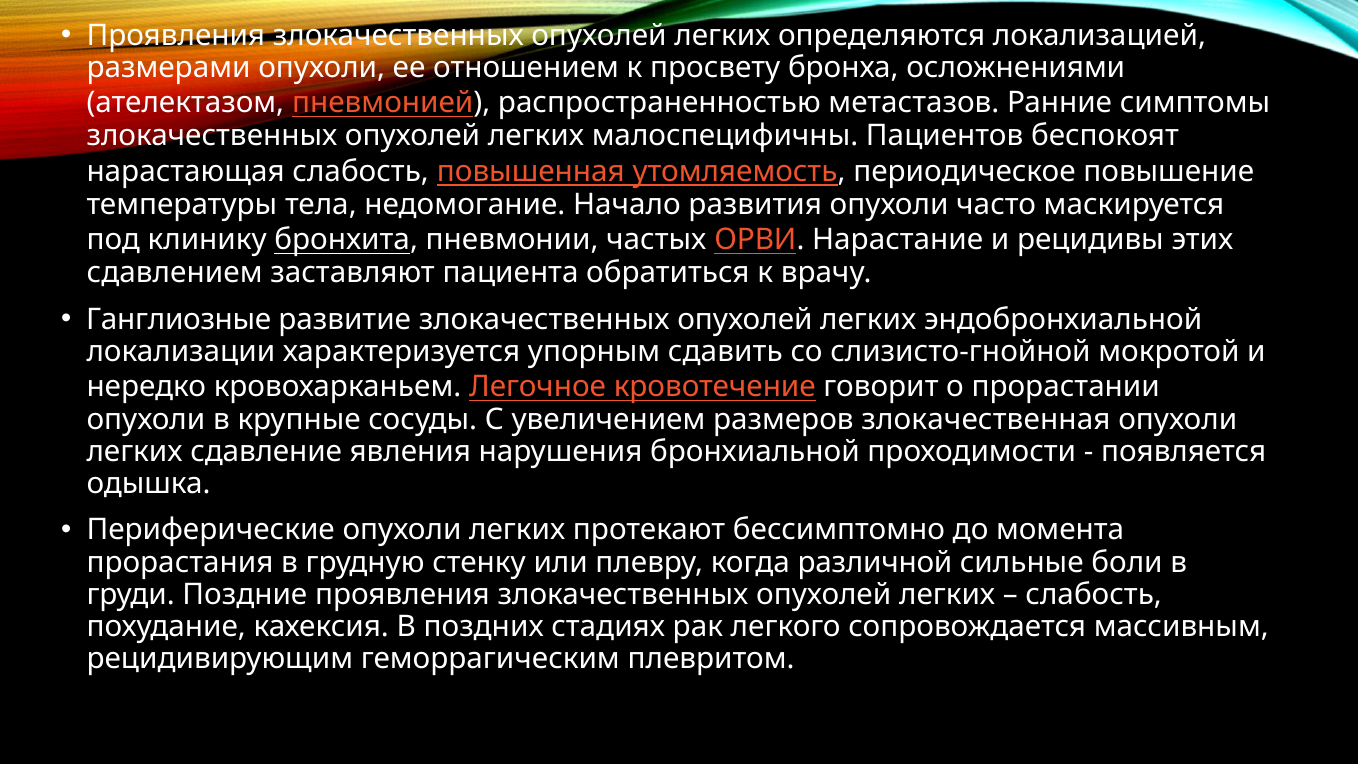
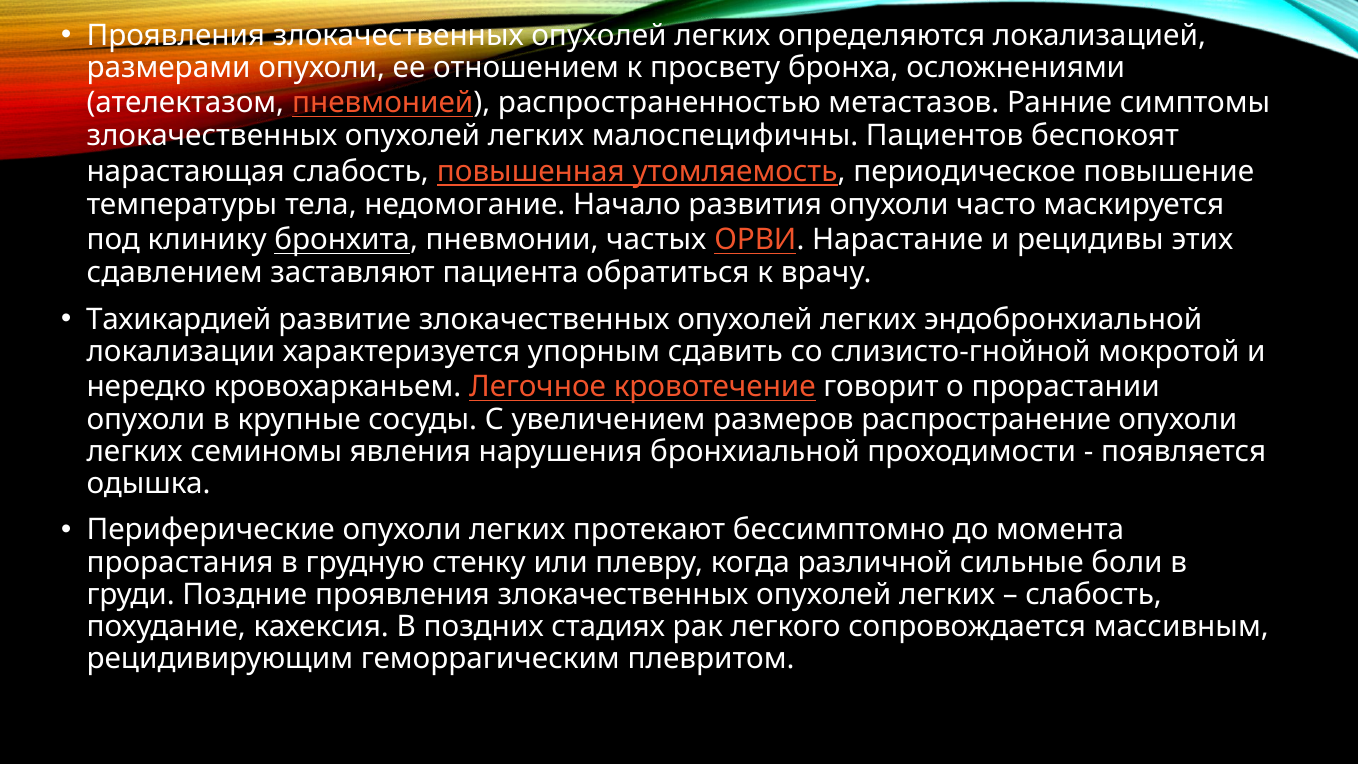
Ганглиозные: Ганглиозные -> Тахикардией (179, 319)
злокачественная: злокачественная -> распространение (986, 420)
сдавление: сдавление -> семиномы (266, 452)
